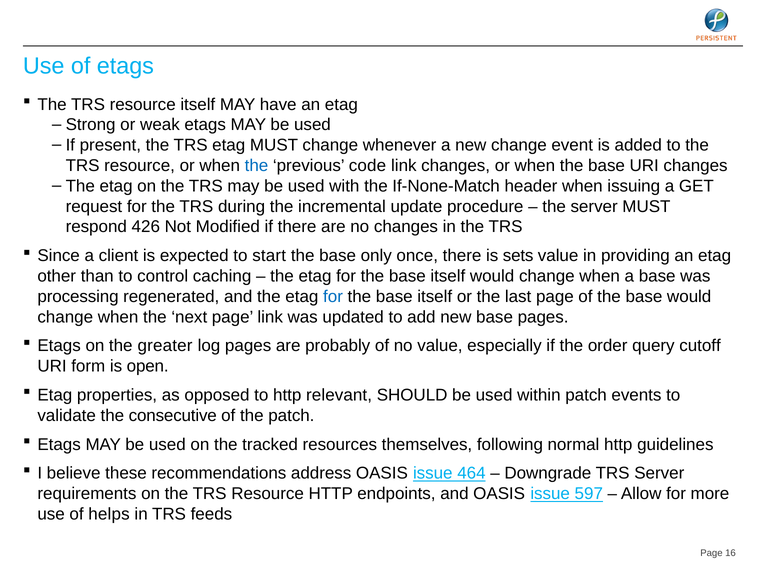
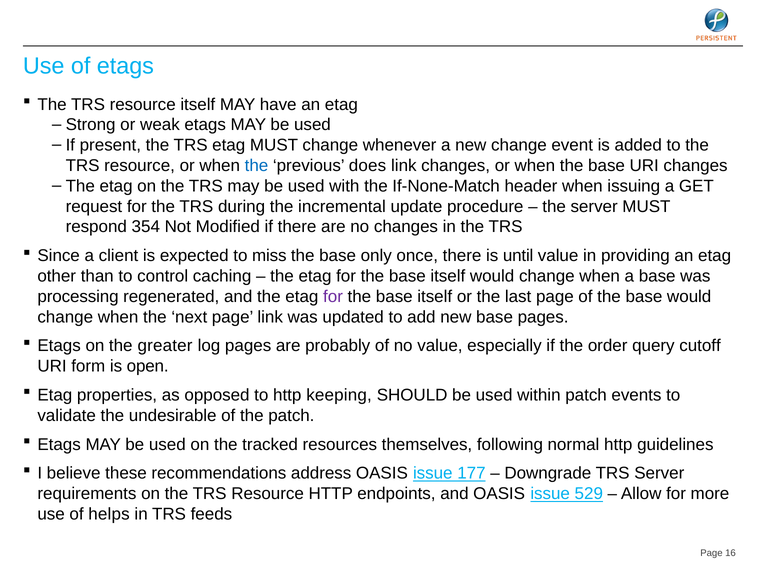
code: code -> does (367, 166)
426: 426 -> 354 (146, 227)
start: start -> miss (269, 256)
sets: sets -> until (518, 256)
for colour: blue -> purple (333, 297)
relevant: relevant -> keeping (339, 396)
consecutive: consecutive -> undesirable (173, 416)
464: 464 -> 177 (471, 474)
597: 597 -> 529 (589, 494)
